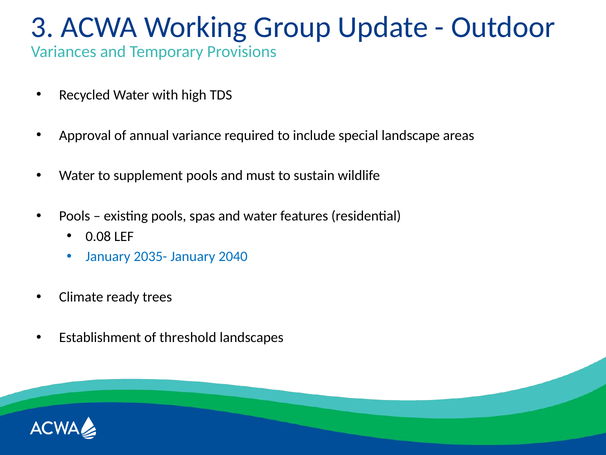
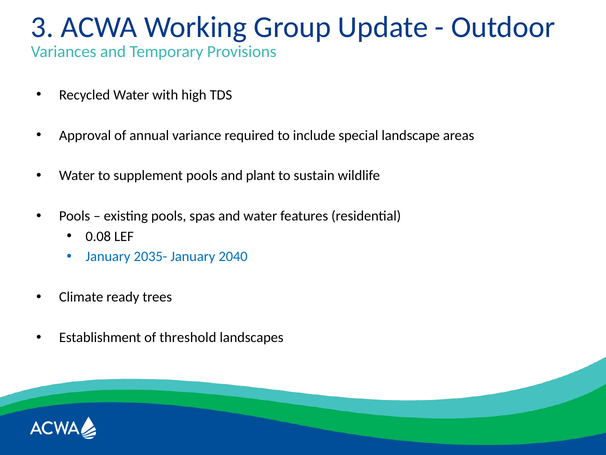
must: must -> plant (261, 176)
